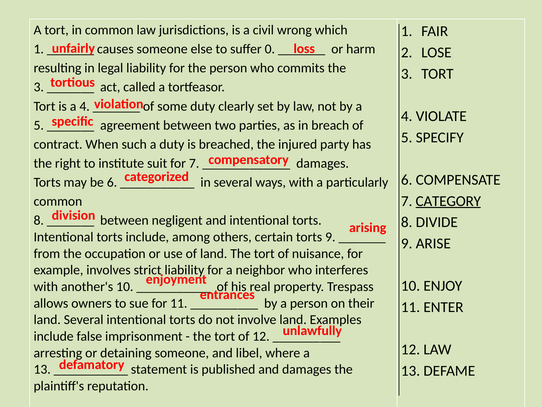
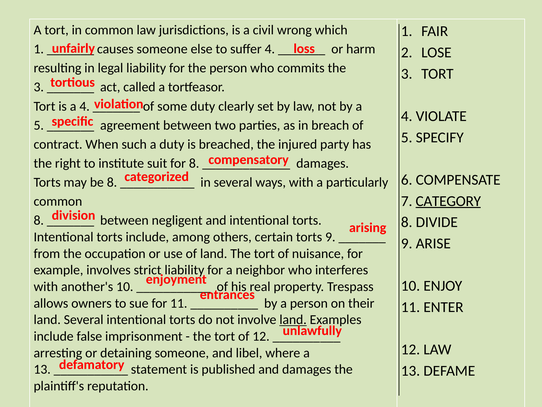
suffer 0: 0 -> 4 (270, 49)
for 7: 7 -> 8 (194, 163)
be 6: 6 -> 8 (112, 182)
land underline: none -> present (293, 319)
